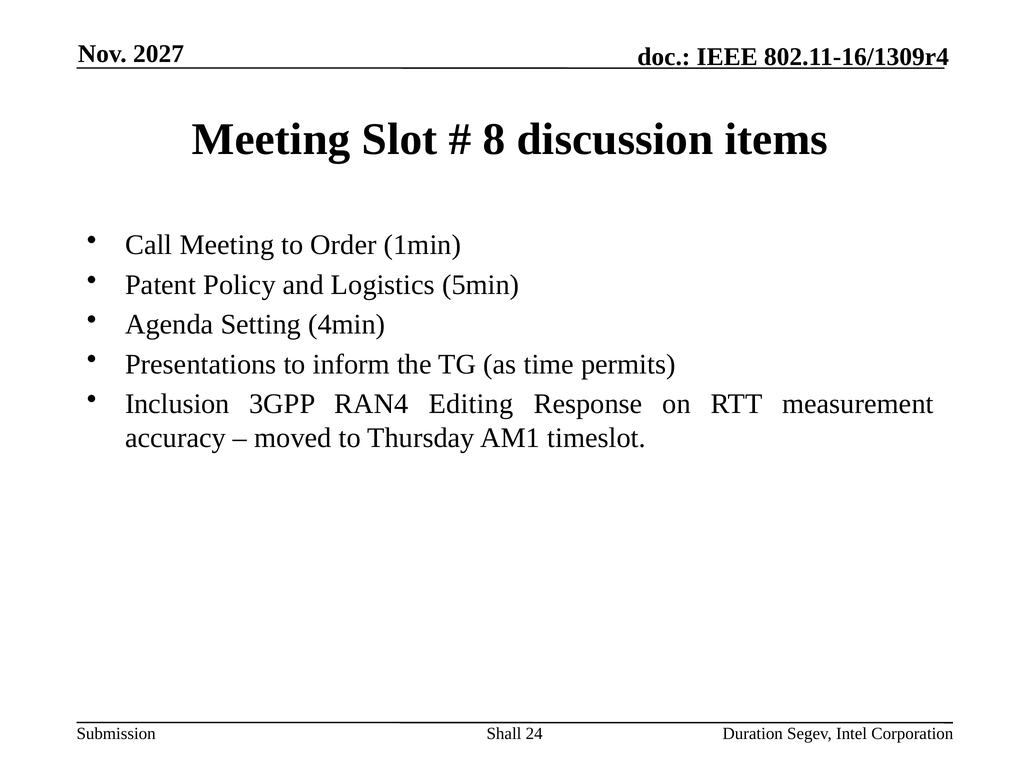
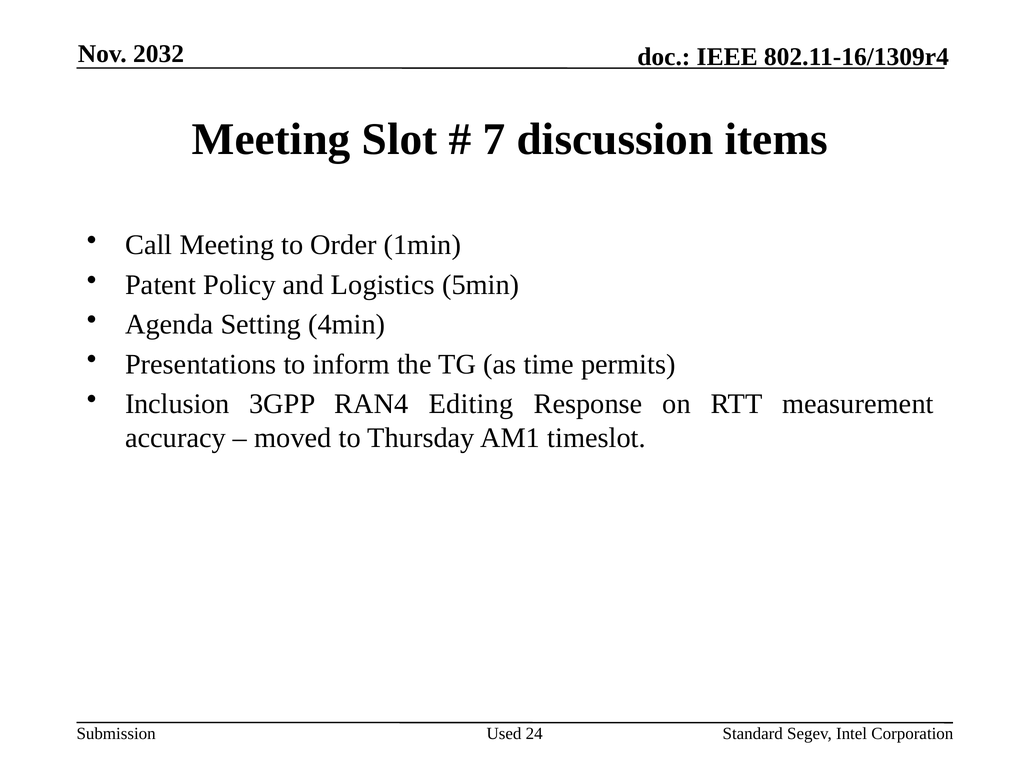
2027: 2027 -> 2032 (159, 54)
8: 8 -> 7 (494, 139)
Shall: Shall -> Used (504, 734)
Duration: Duration -> Standard (753, 734)
